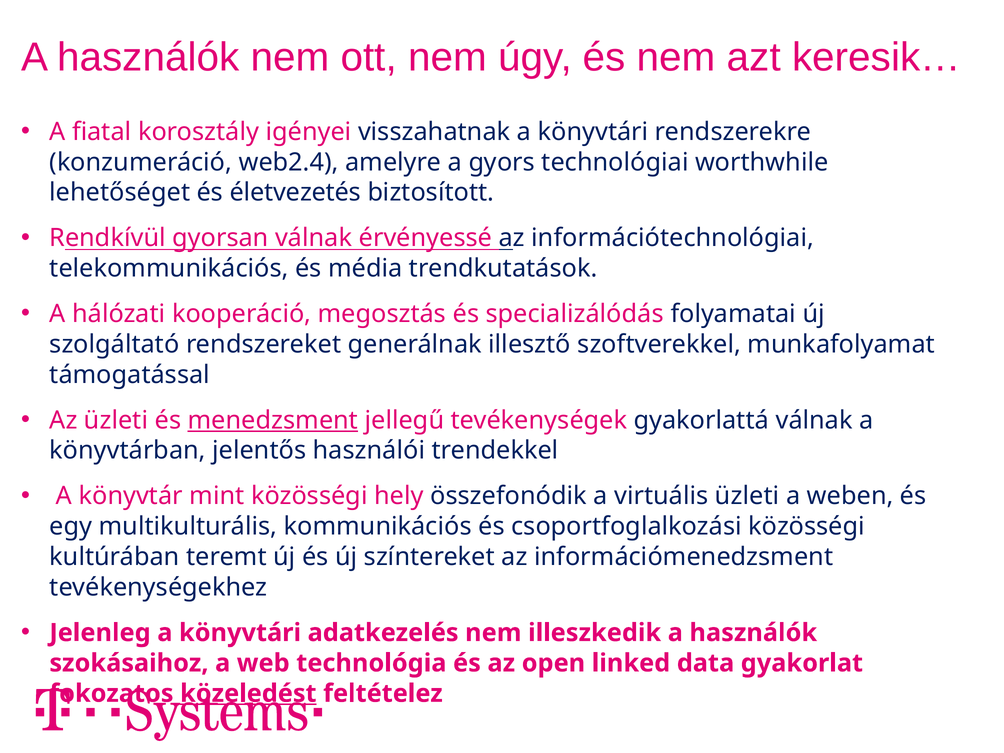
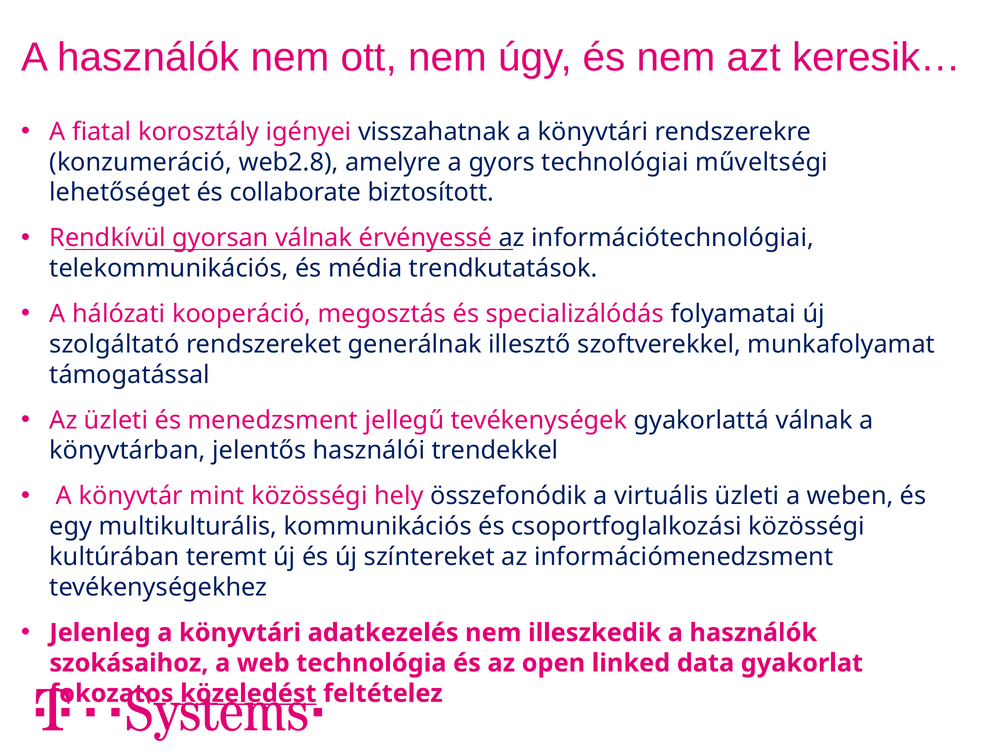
web2.4: web2.4 -> web2.8 (289, 162)
worthwhile: worthwhile -> műveltségi (762, 162)
életvezetés: életvezetés -> collaborate (295, 193)
menedzsment underline: present -> none (273, 420)
